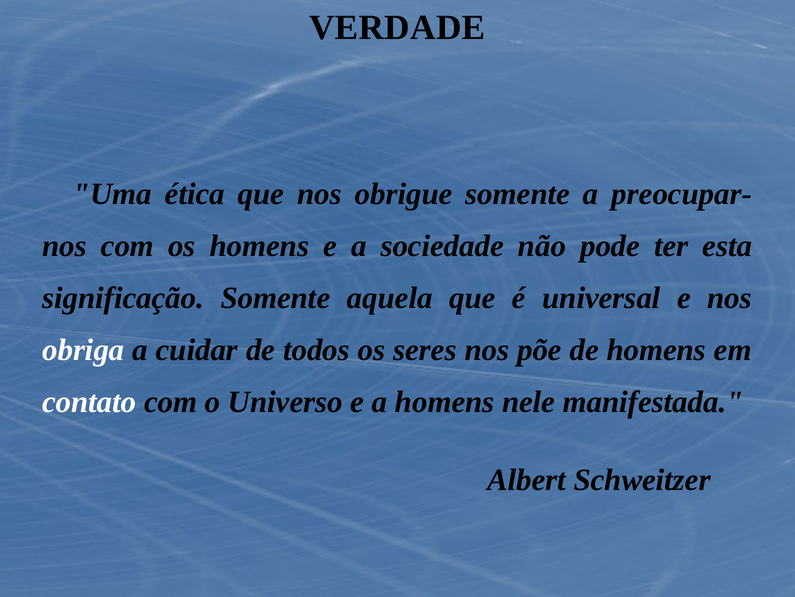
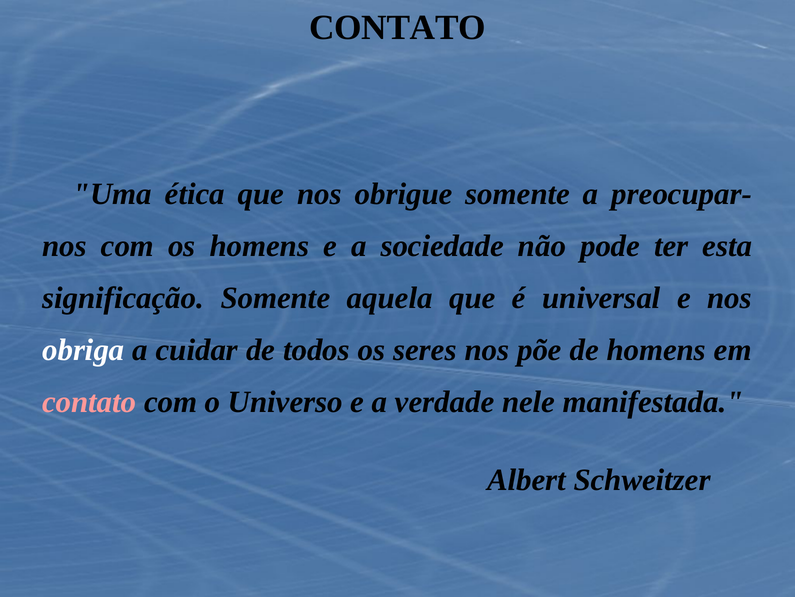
VERDADE: VERDADE -> CONTATO (397, 28)
contato colour: white -> pink (89, 401)
a homens: homens -> verdade (445, 401)
